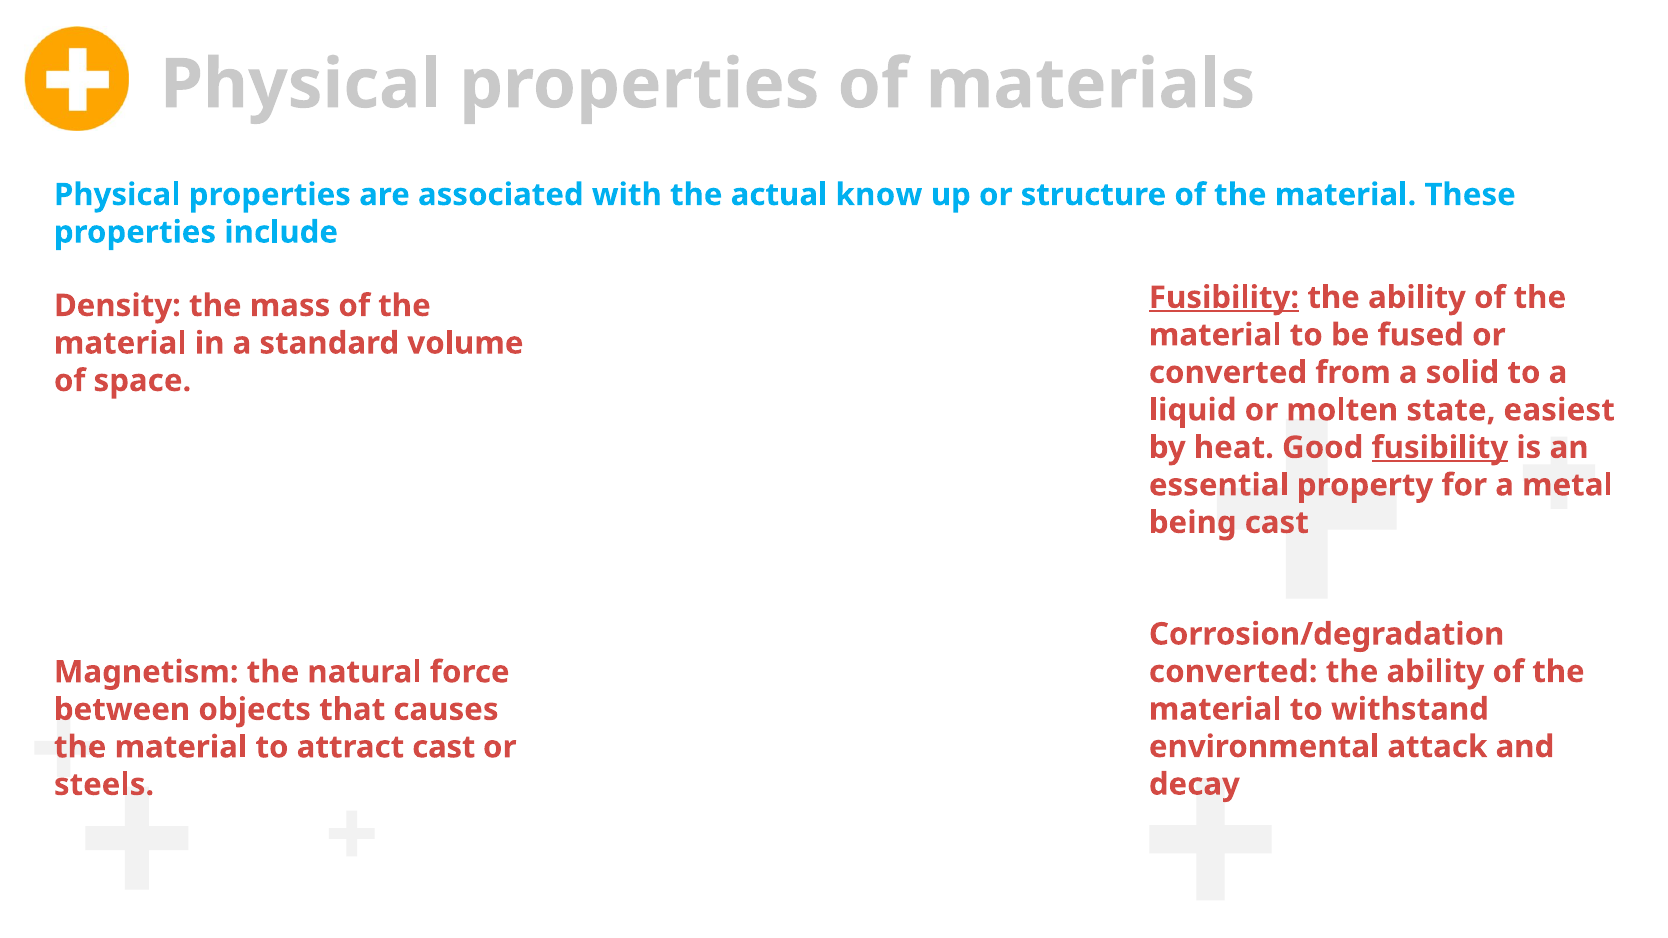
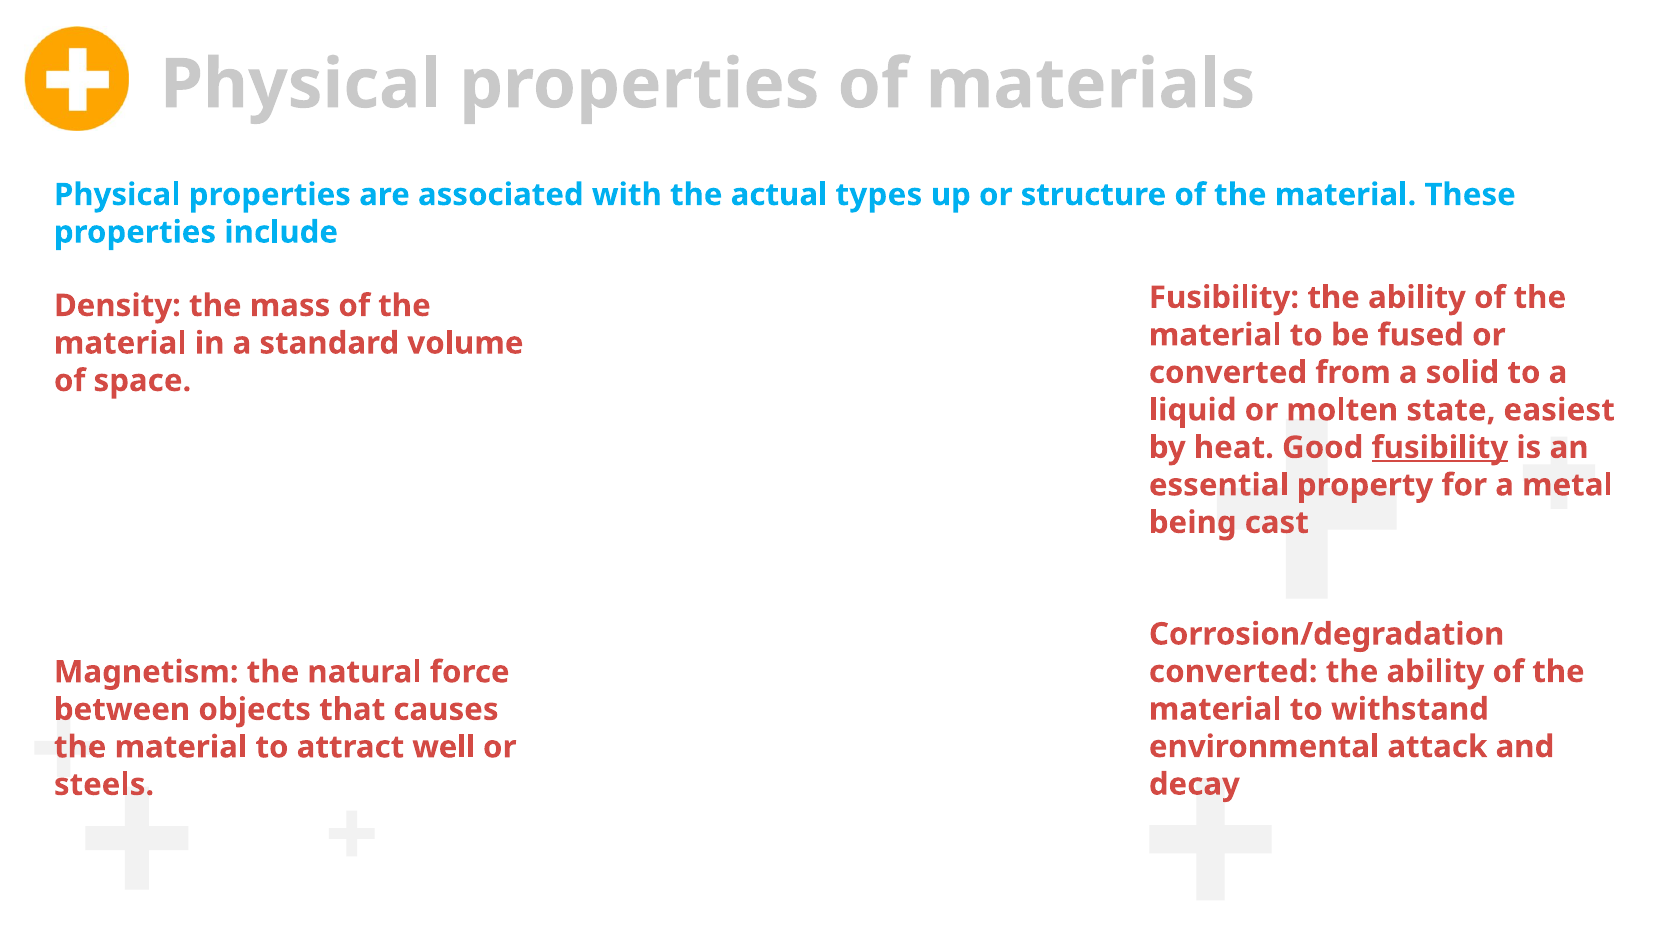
know: know -> types (879, 195)
Fusibility underline: present -> none (1224, 298)
attract cast: cast -> well (444, 747)
